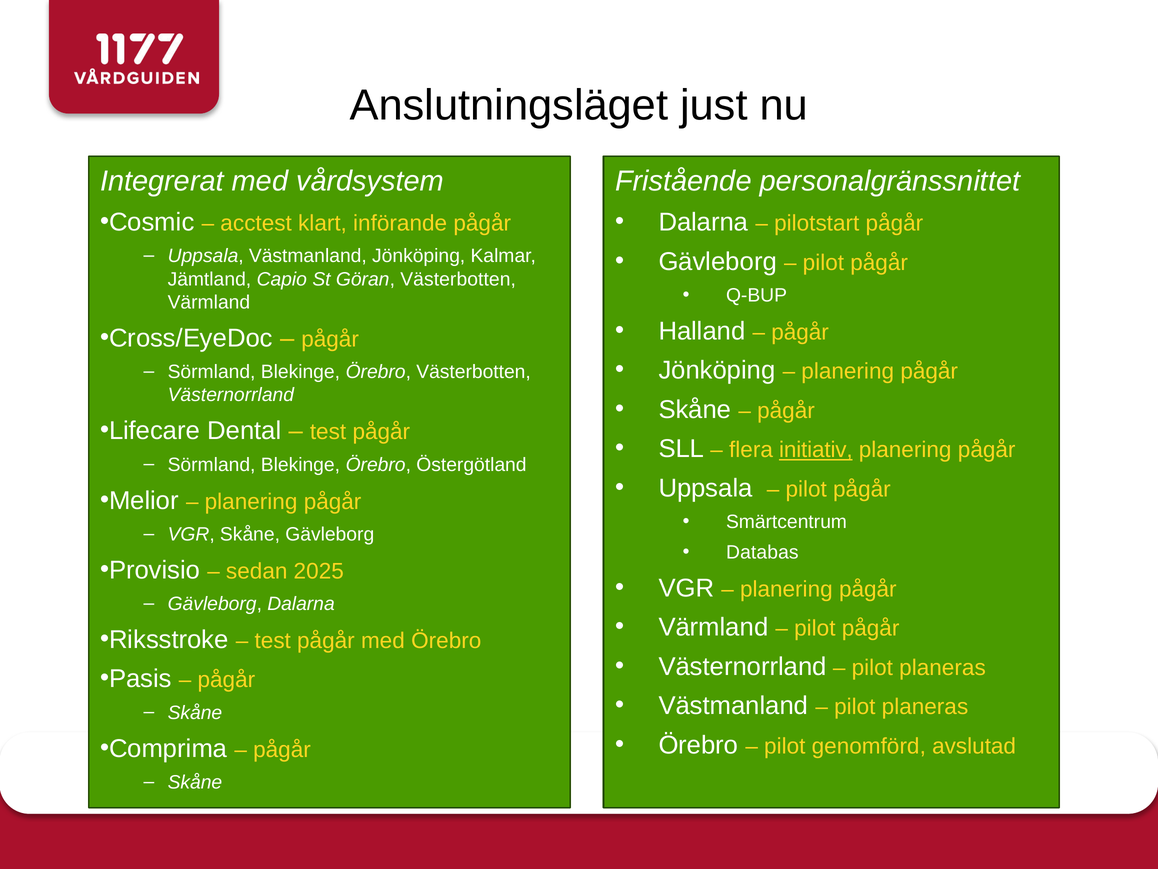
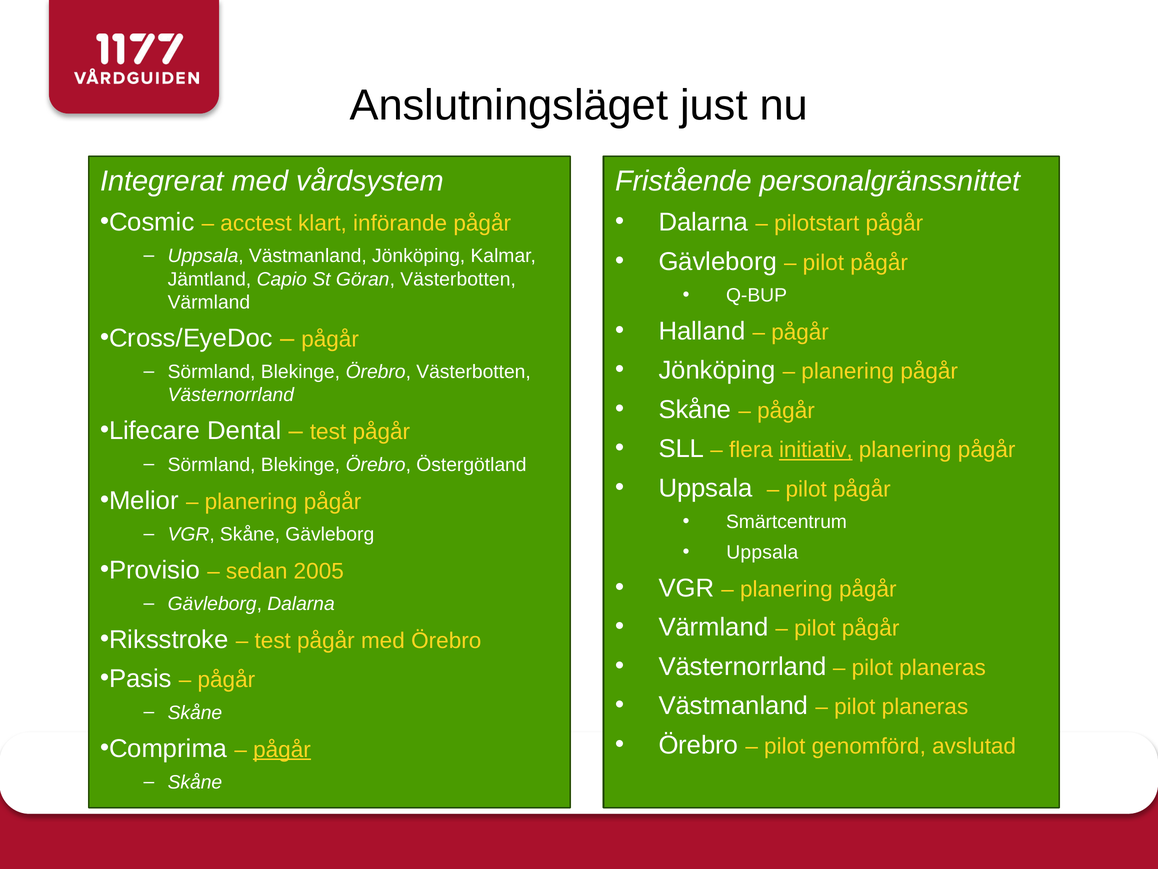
Databas: Databas -> Uppsala (762, 552)
2025: 2025 -> 2005 (319, 571)
pågår underline: none -> present (282, 749)
